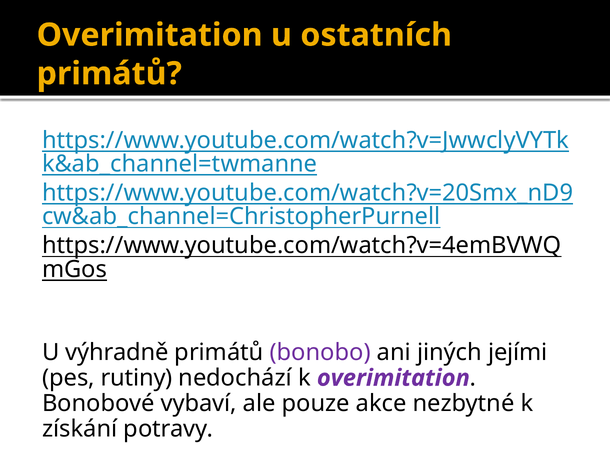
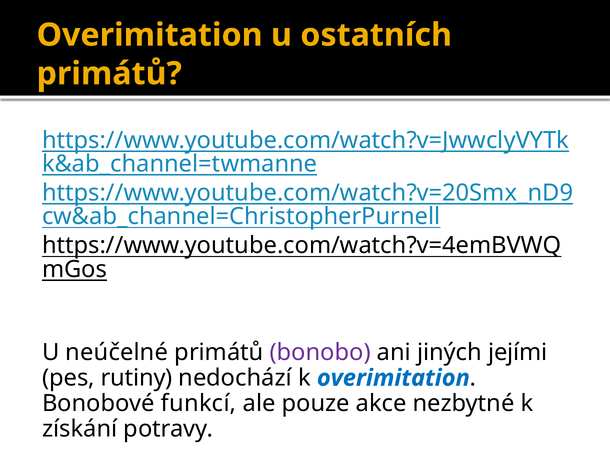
výhradně: výhradně -> neúčelné (117, 353)
overimitation colour: purple -> blue (393, 378)
vybaví: vybaví -> funkcí (199, 404)
